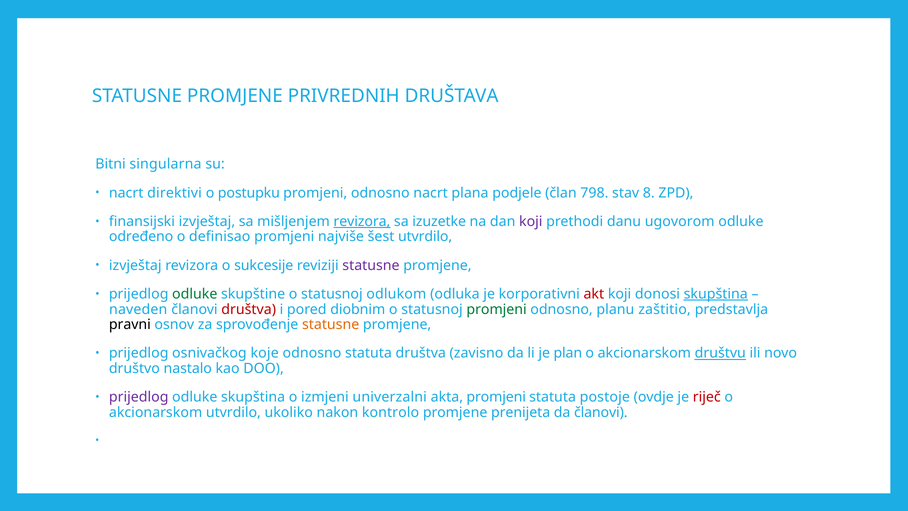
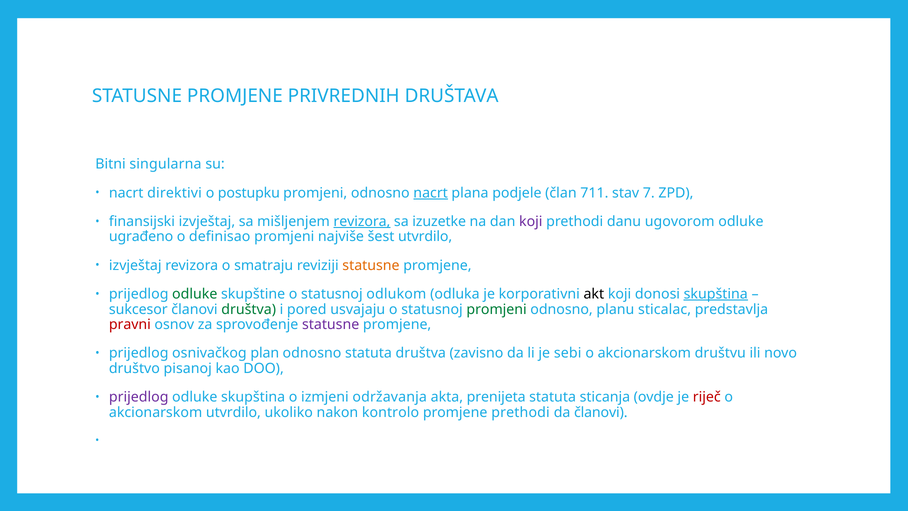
nacrt underline: none -> present (431, 193)
798: 798 -> 711 (594, 193)
8: 8 -> 7 (649, 193)
određeno: određeno -> ugrađeno (141, 237)
sukcesije: sukcesije -> smatraju (264, 265)
statusne colour: purple -> orange (371, 265)
akt colour: red -> black (594, 294)
naveden: naveden -> sukcesor (138, 309)
društva colour: red -> green (249, 309)
diobnim: diobnim -> usvajaju (358, 309)
zaštitio: zaštitio -> sticalac (665, 309)
pravni colour: black -> red (130, 325)
statusne colour: orange -> purple (331, 325)
koje: koje -> plan (265, 353)
plan: plan -> sebi (568, 353)
društvu underline: present -> none (720, 353)
nastalo: nastalo -> pisanoj (188, 368)
univerzalni: univerzalni -> održavanja (390, 397)
akta promjeni: promjeni -> prenijeta (496, 397)
postoje: postoje -> sticanja (605, 397)
promjene prenijeta: prenijeta -> prethodi (521, 412)
